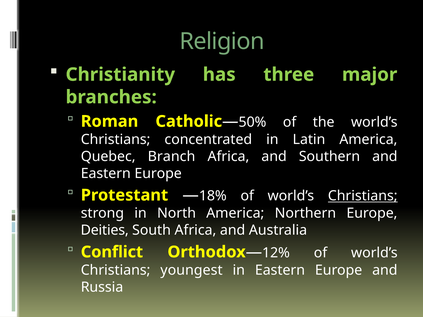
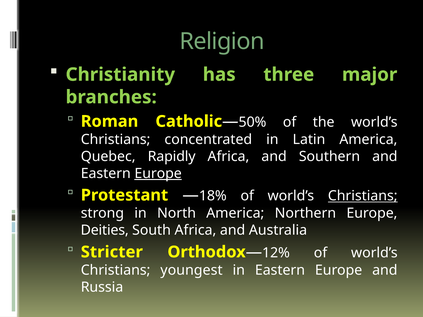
Branch: Branch -> Rapidly (172, 157)
Europe underline: none -> present (158, 174)
Conflict: Conflict -> Stricter (112, 252)
